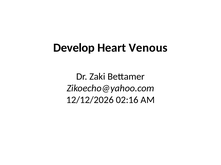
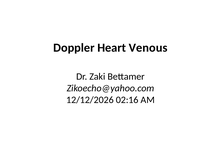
Develop: Develop -> Doppler (74, 48)
